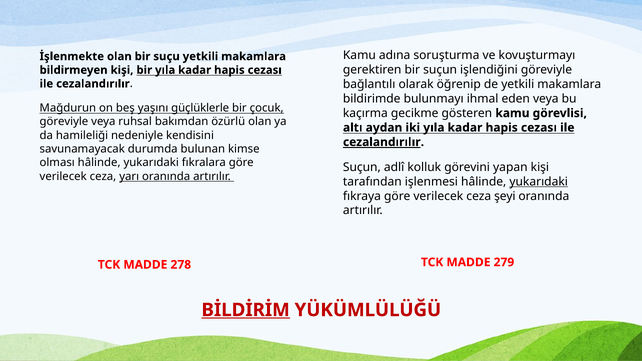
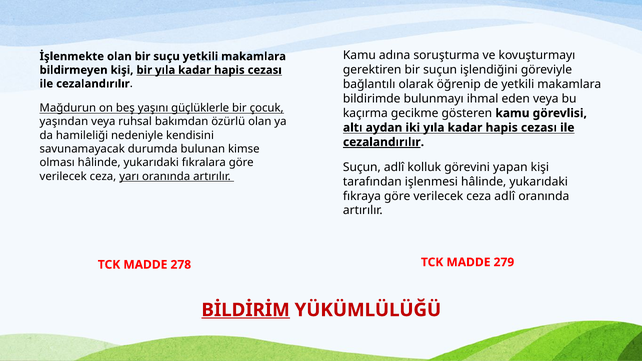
göreviyle: göreviyle -> yaşından (64, 122)
yukarıdaki underline: present -> none (539, 182)
ceza şeyi: şeyi -> adlî (505, 196)
